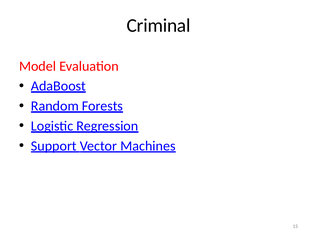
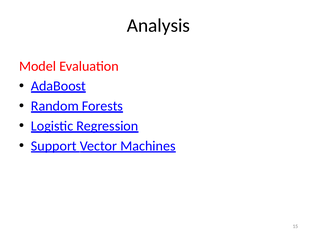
Criminal: Criminal -> Analysis (158, 26)
